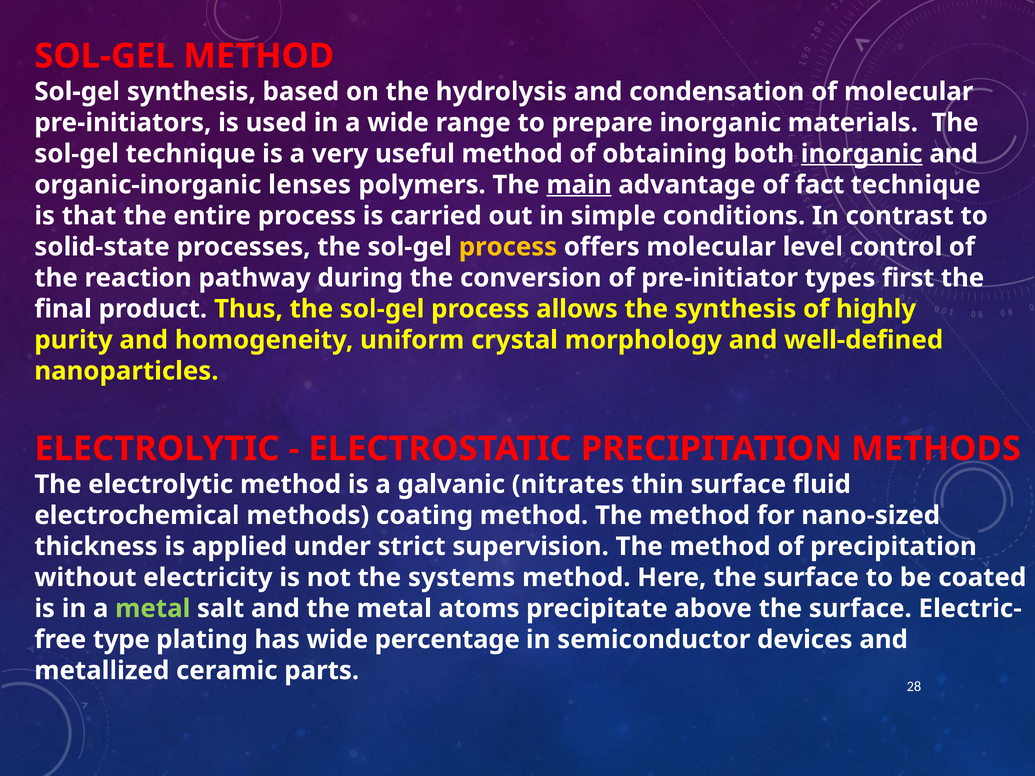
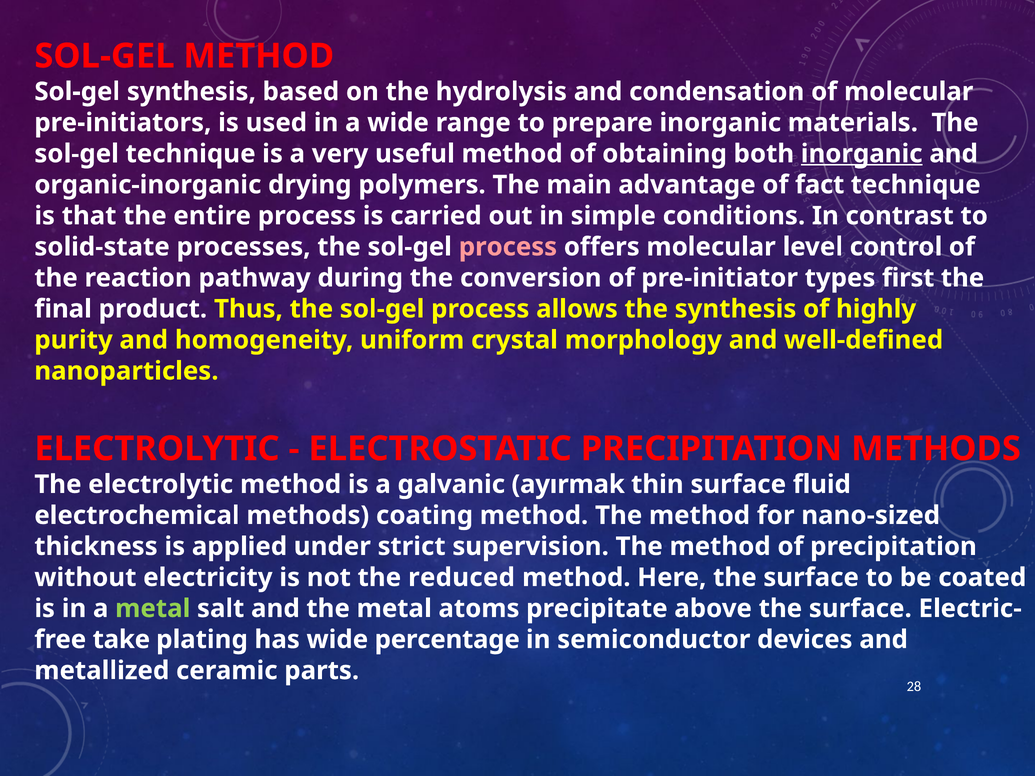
lenses: lenses -> drying (310, 185)
main underline: present -> none (579, 185)
process colour: yellow -> pink (508, 247)
nitrates: nitrates -> ayırmak (568, 485)
systems: systems -> reduced (462, 578)
type: type -> take (121, 640)
